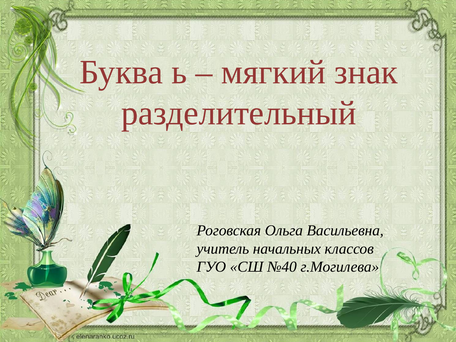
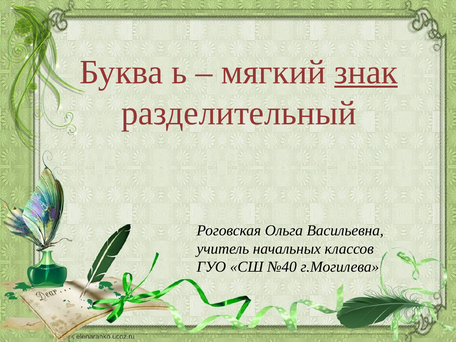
знак underline: none -> present (366, 72)
